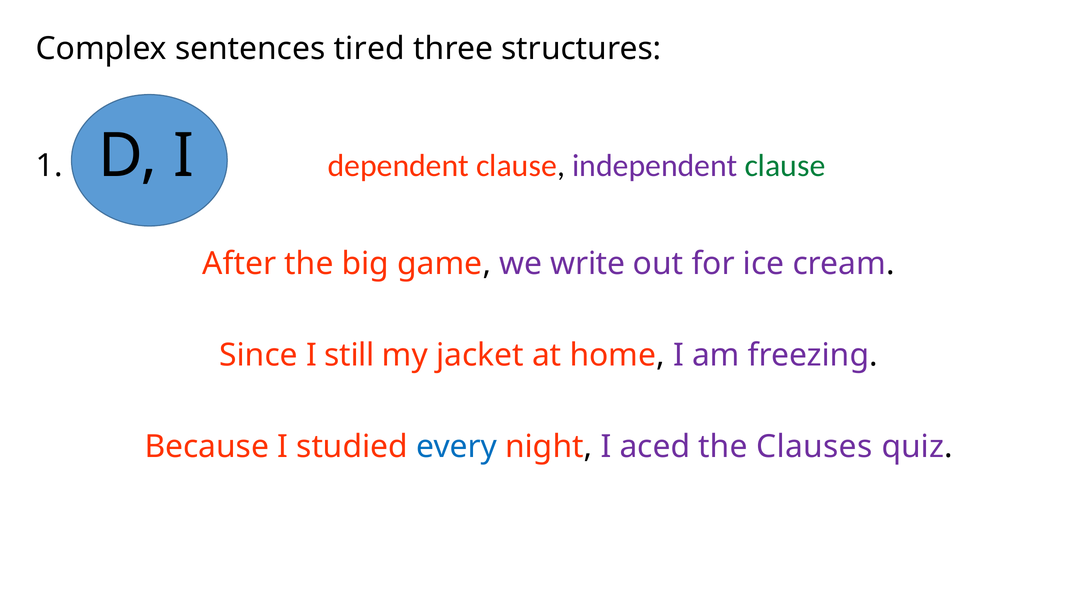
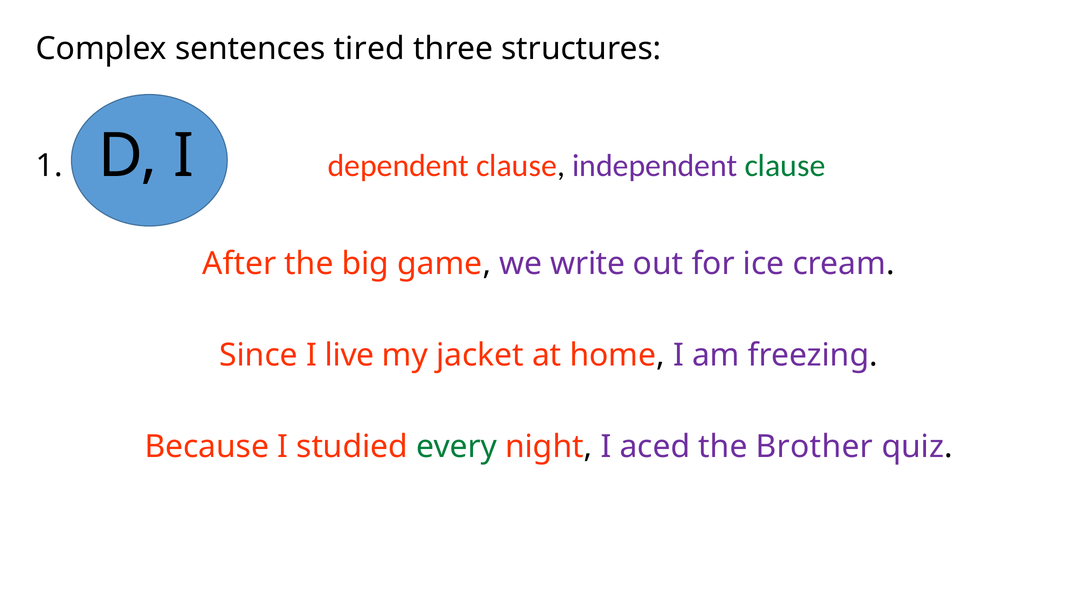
still: still -> live (350, 355)
every colour: blue -> green (457, 447)
Clauses: Clauses -> Brother (814, 447)
